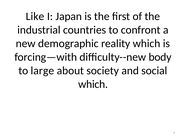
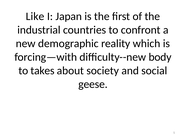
large: large -> takes (43, 71)
which: which -> geese (93, 85)
